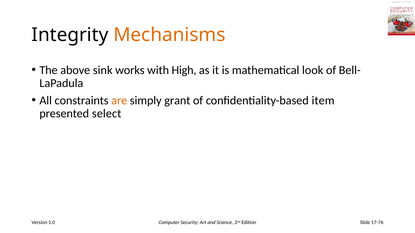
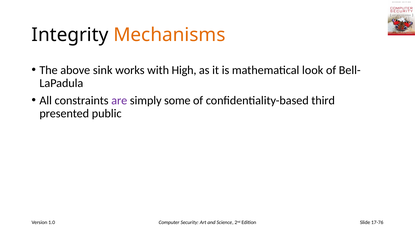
are colour: orange -> purple (119, 101)
grant: grant -> some (177, 101)
item: item -> third (323, 101)
select: select -> public (107, 114)
